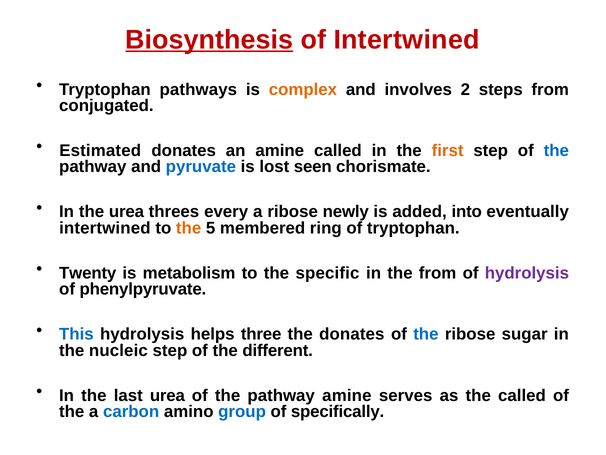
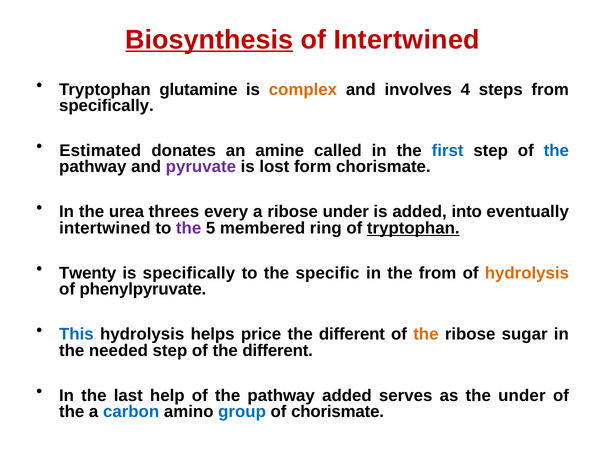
pathways: pathways -> glutamine (198, 89)
2: 2 -> 4 (465, 89)
conjugated: conjugated -> specifically (106, 106)
first colour: orange -> blue (448, 151)
pyruvate colour: blue -> purple (201, 167)
seen: seen -> form (313, 167)
ribose newly: newly -> under (346, 212)
the colour: orange -> purple (189, 228)
tryptophan underline: none -> present (413, 228)
is metabolism: metabolism -> specifically (189, 273)
hydrolysis colour: purple -> orange (527, 273)
three: three -> price (261, 334)
donates: donates -> different (352, 334)
the colour: blue -> orange (426, 334)
nucleic: nucleic -> needed (118, 350)
last urea: urea -> help (167, 395)
pathway amine: amine -> added (347, 395)
the called: called -> under (522, 395)
of specifically: specifically -> chorismate (338, 411)
